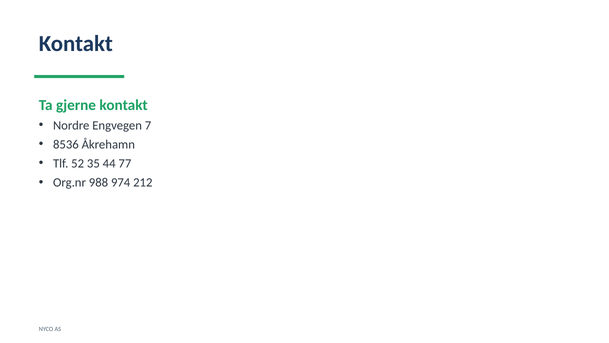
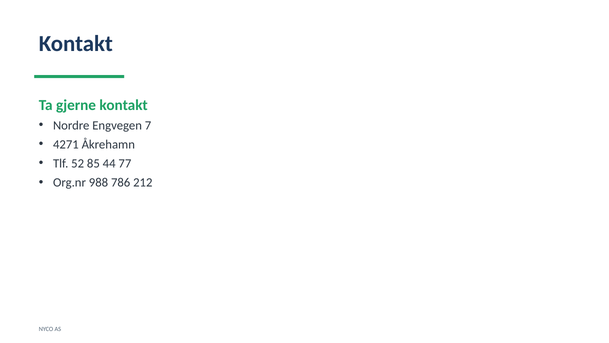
8536: 8536 -> 4271 (66, 144)
35: 35 -> 85 (93, 163)
974: 974 -> 786 (121, 182)
